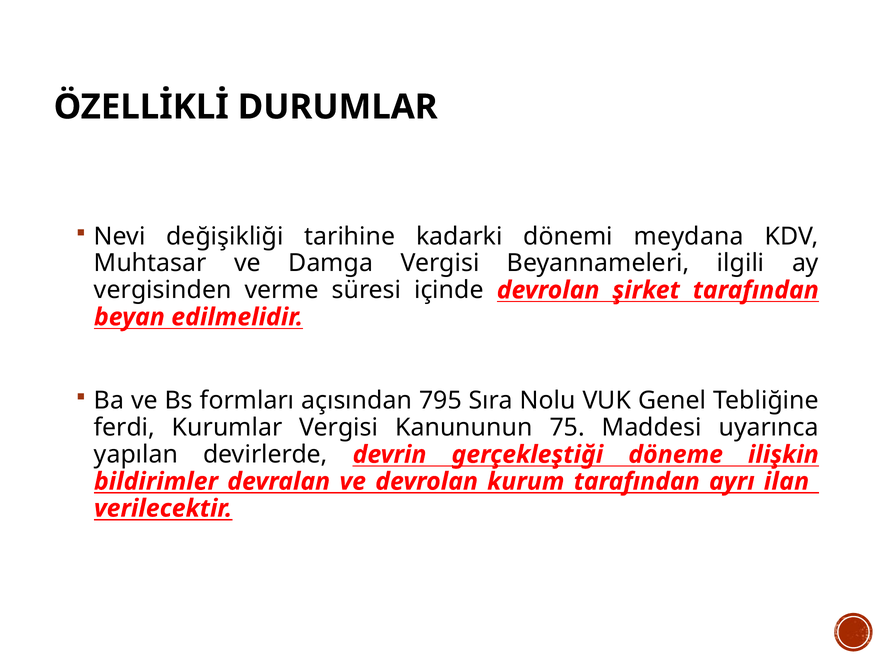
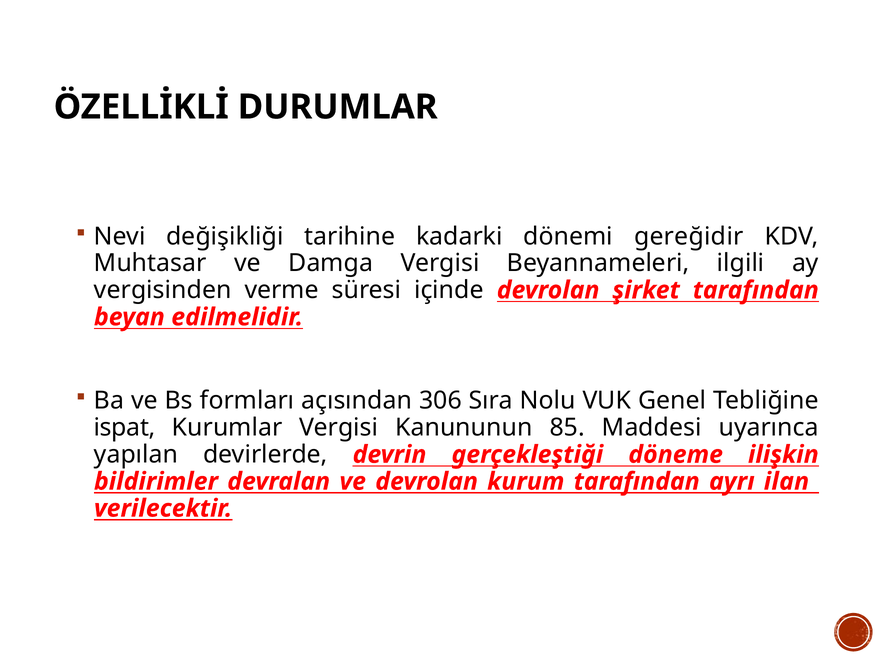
meydana: meydana -> gereğidir (689, 236)
795: 795 -> 306 (440, 400)
ferdi: ferdi -> ispat (125, 427)
75: 75 -> 85 (567, 427)
